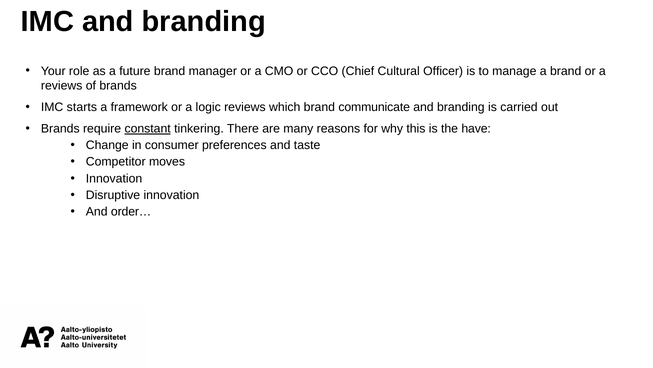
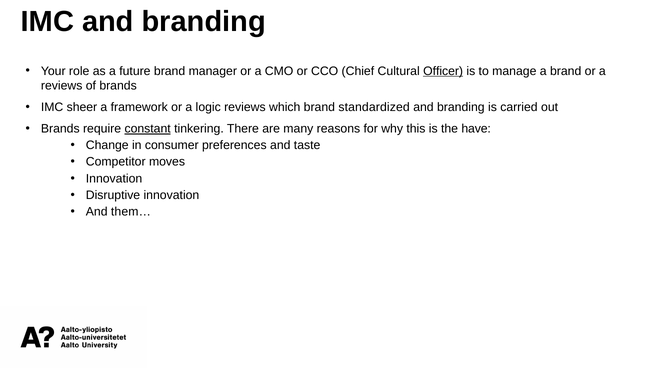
Officer underline: none -> present (443, 71)
starts: starts -> sheer (82, 107)
communicate: communicate -> standardized (374, 107)
order…: order… -> them… (131, 211)
